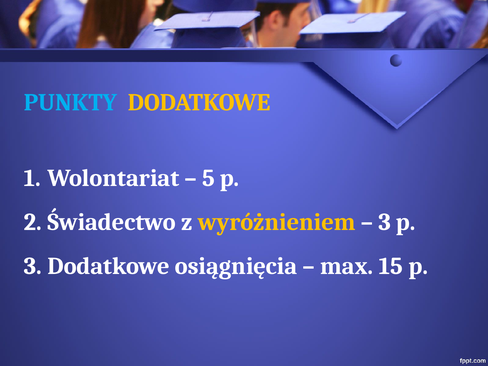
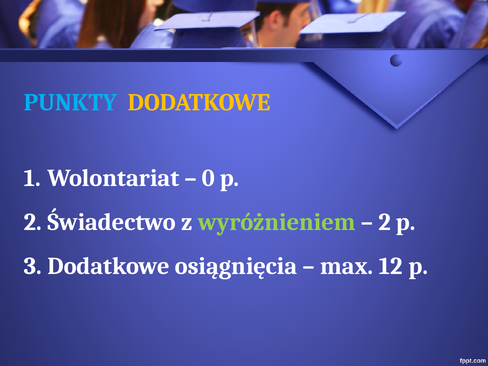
5: 5 -> 0 (208, 178)
wyróżnieniem colour: yellow -> light green (277, 222)
3: 3 -> 2 (385, 222)
15: 15 -> 12 (391, 266)
